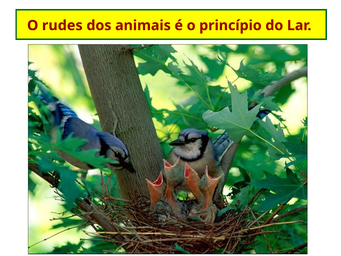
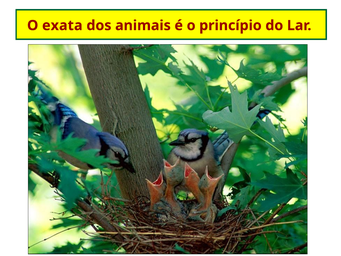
rudes: rudes -> exata (62, 25)
